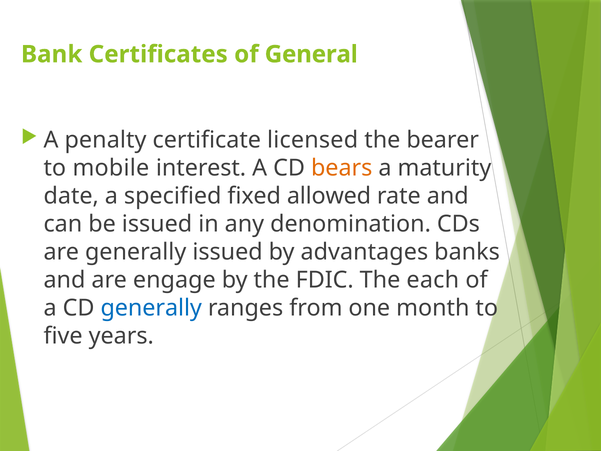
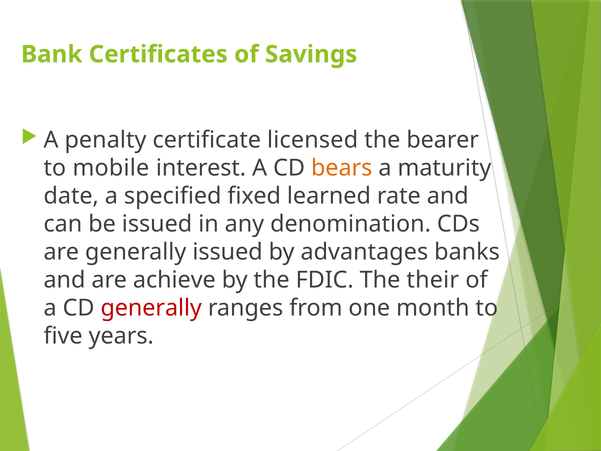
General: General -> Savings (311, 54)
allowed: allowed -> learned (329, 196)
engage: engage -> achieve (174, 280)
each: each -> their (433, 280)
generally colour: blue -> red (151, 308)
